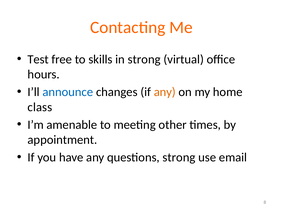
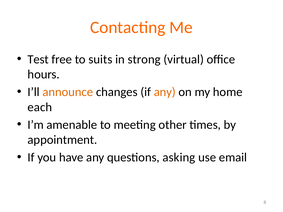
skills: skills -> suits (100, 59)
announce colour: blue -> orange (68, 92)
class: class -> each (40, 107)
questions strong: strong -> asking (179, 158)
